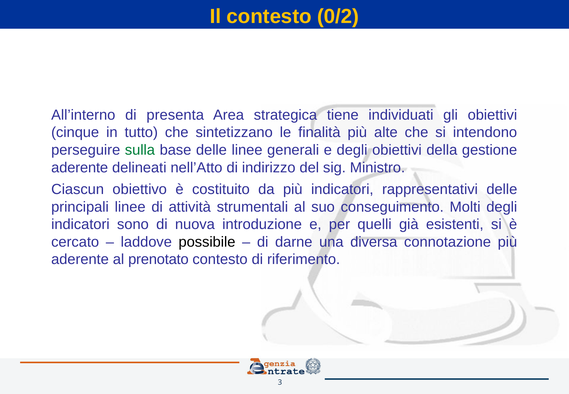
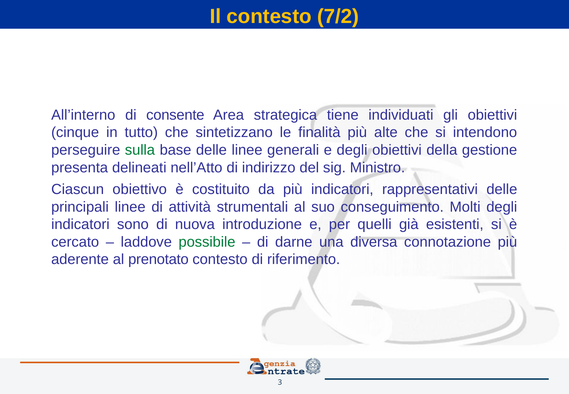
0/2: 0/2 -> 7/2 (338, 16)
presenta: presenta -> consente (175, 115)
aderente: aderente -> presenta (80, 167)
possibile colour: black -> green (207, 242)
